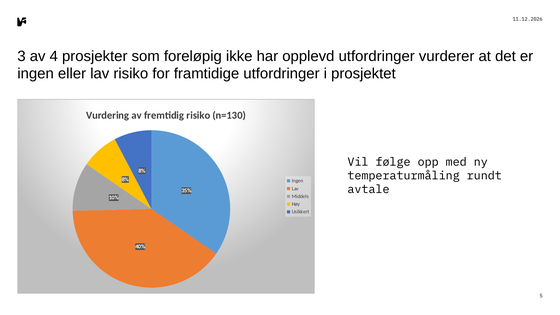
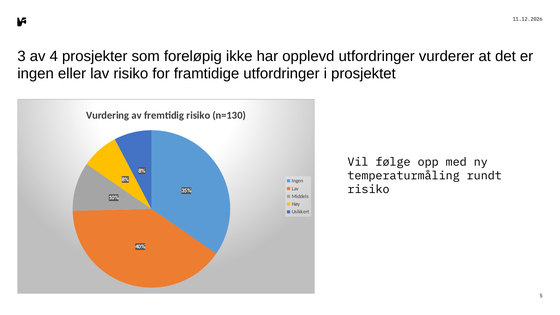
avtale: avtale -> risiko (368, 189)
